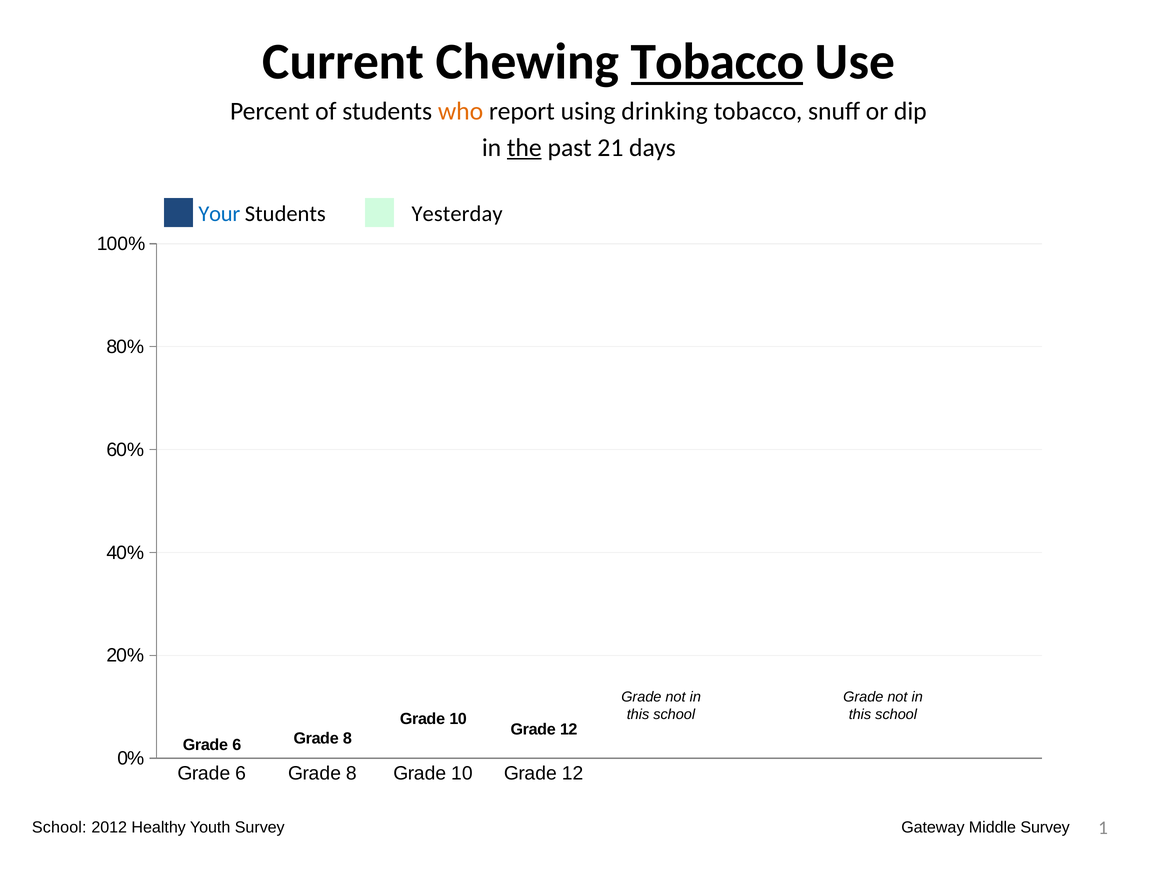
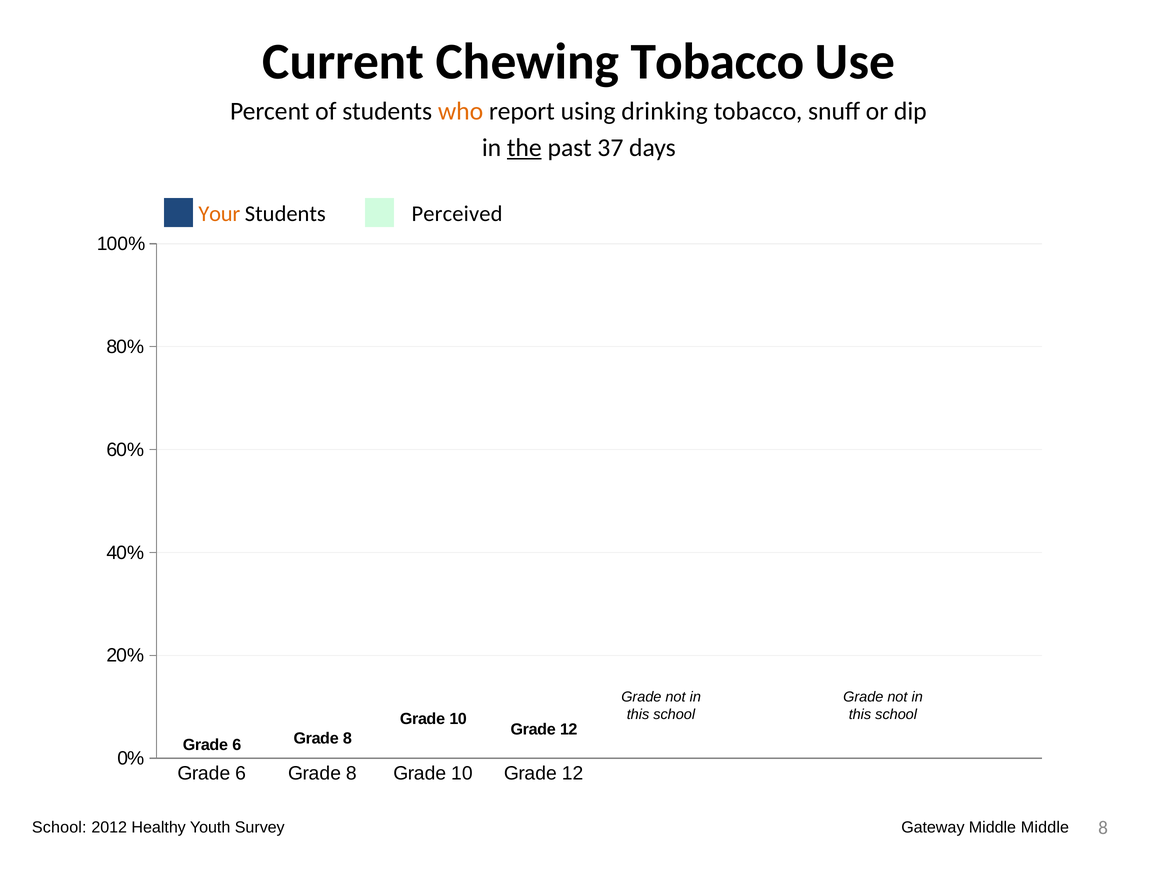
Tobacco underline: present -> none (717, 61)
21: 21 -> 37 (610, 148)
Your colour: blue -> orange (219, 214)
Yesterday: Yesterday -> Perceived (457, 214)
Middle Survey: Survey -> Middle (1045, 827)
Survey 1: 1 -> 8 (1103, 827)
